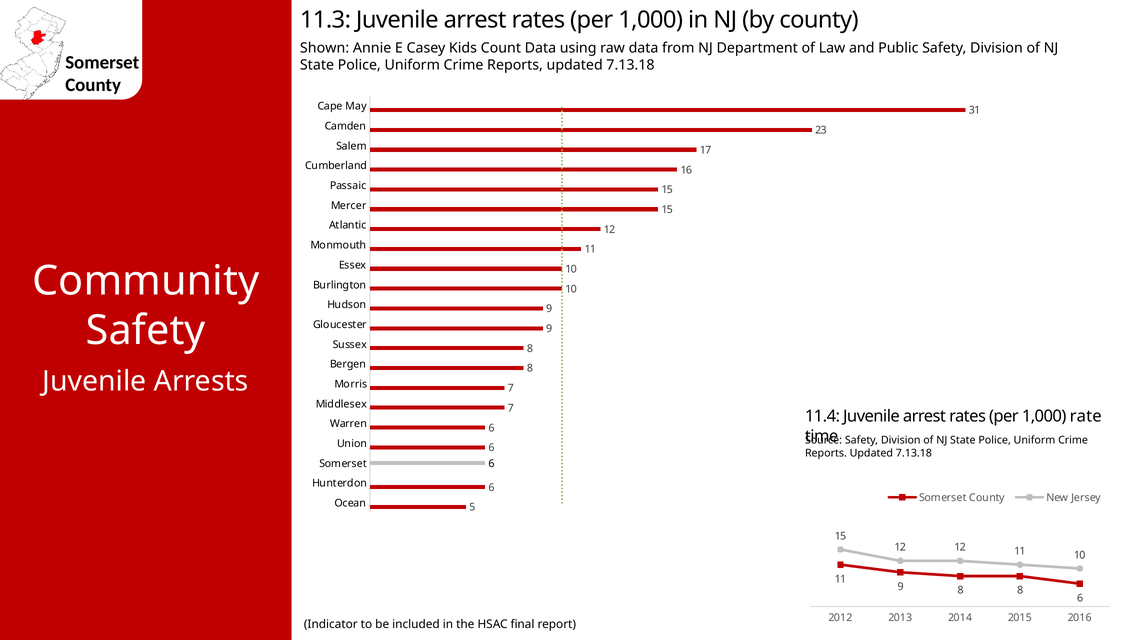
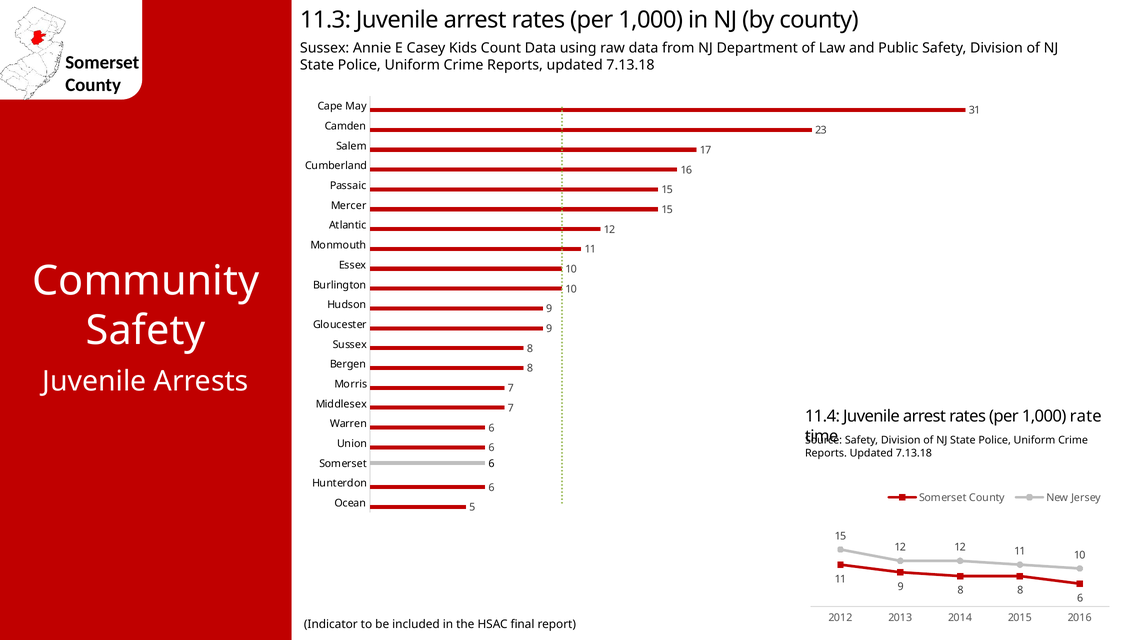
Shown: Shown -> Sussex (325, 48)
